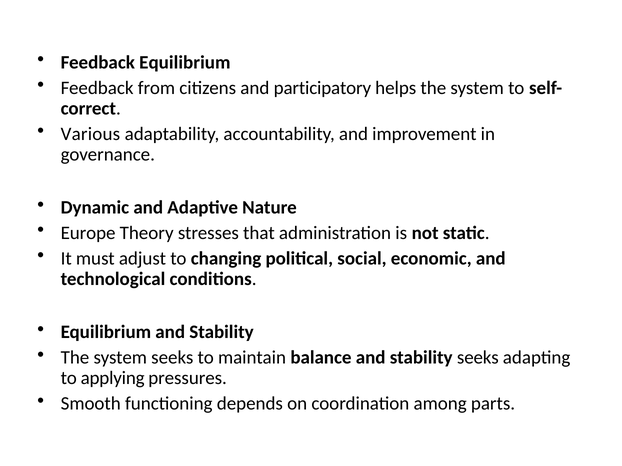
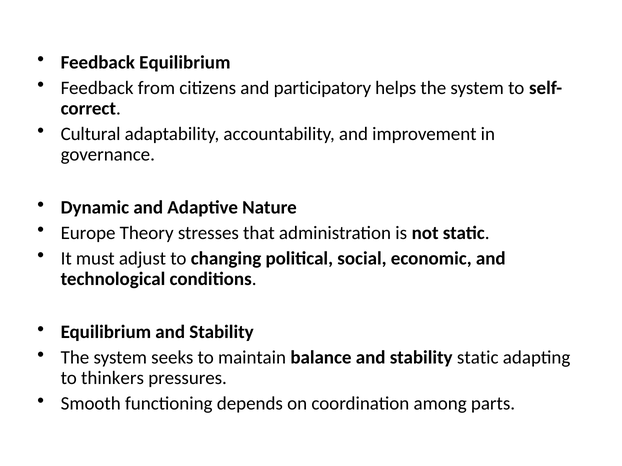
Various: Various -> Cultural (91, 134)
stability seeks: seeks -> static (478, 358)
applying: applying -> thinkers (113, 379)
